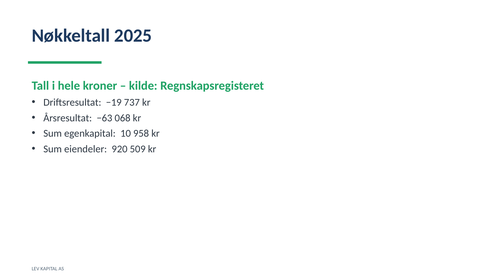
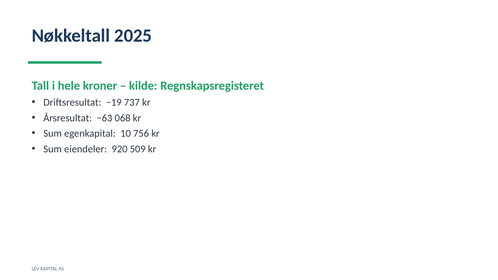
958: 958 -> 756 (141, 134)
